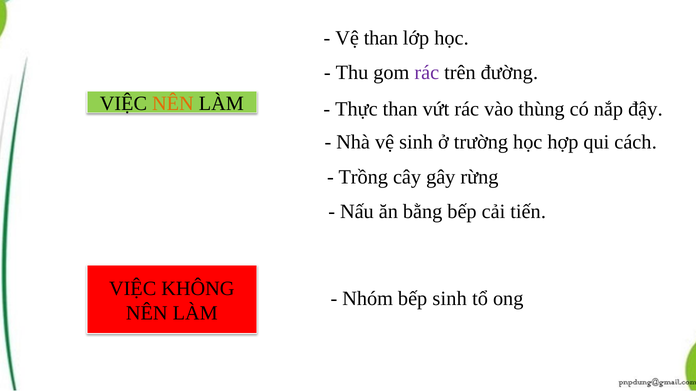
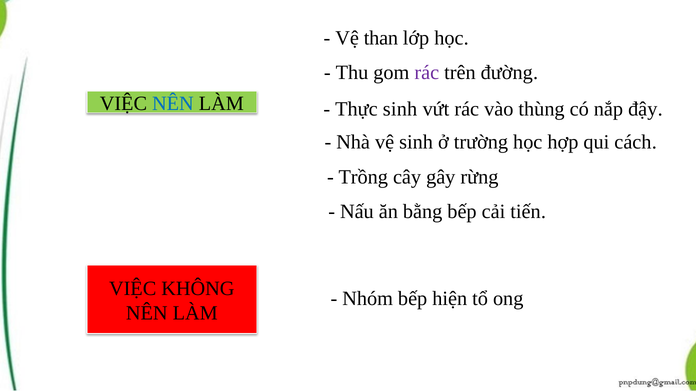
NÊN colour: orange -> blue (173, 104)
Thực than: than -> sinh (400, 109)
bếp sinh: sinh -> hiện (450, 299)
